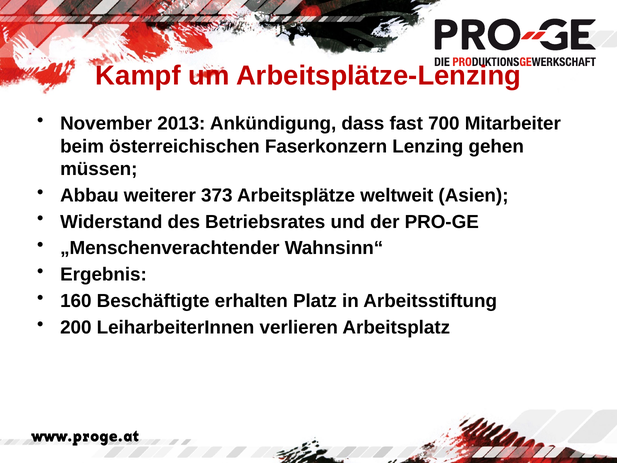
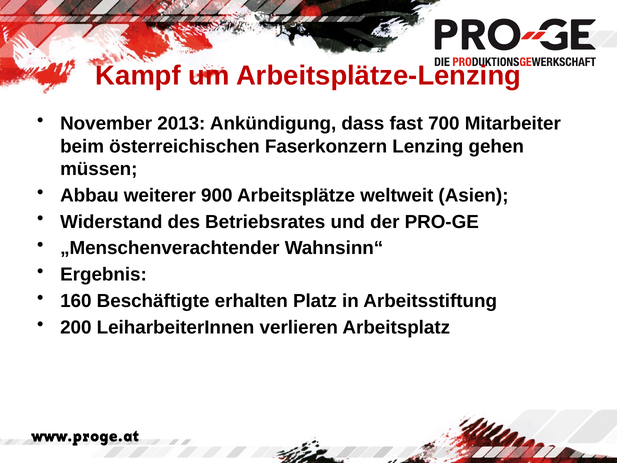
373: 373 -> 900 (217, 195)
